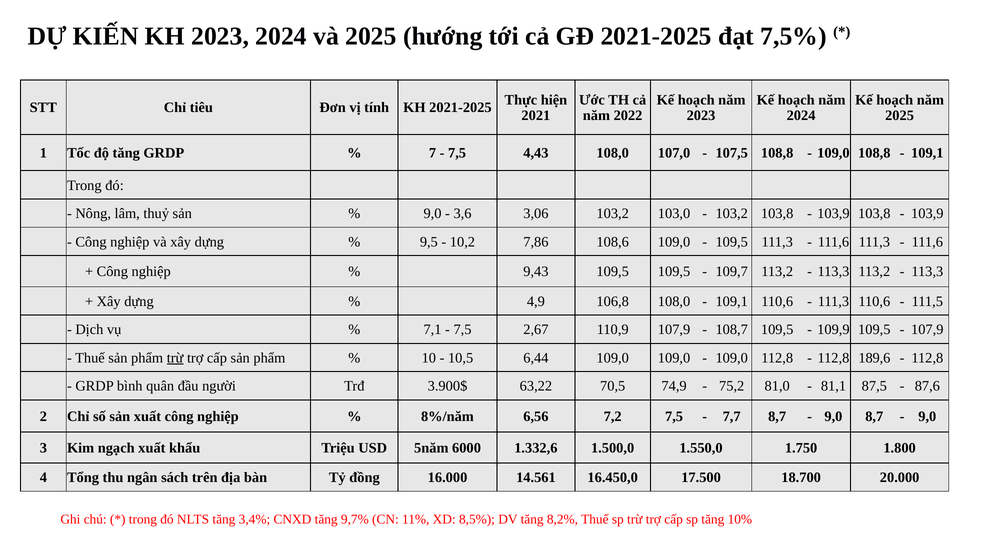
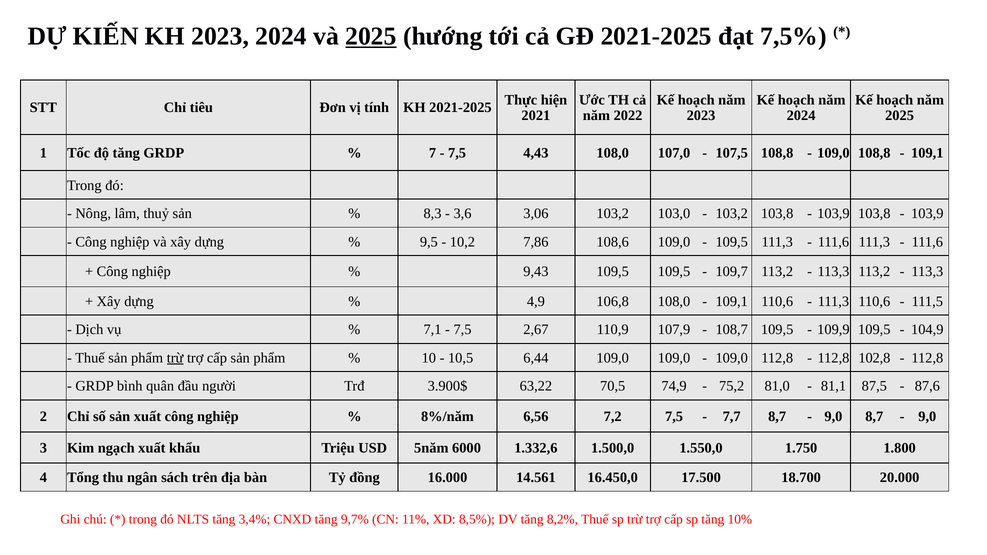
2025 underline: none -> present (371, 36)
9,0: 9,0 -> 8,3 (433, 214)
107,9: 107,9 -> 104,9 (927, 330)
189,6: 189,6 -> 102,8 (874, 358)
